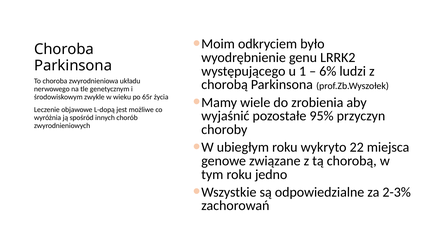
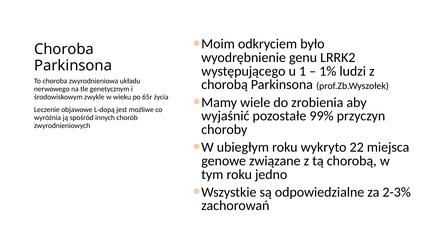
6%: 6% -> 1% (328, 71)
95%: 95% -> 99% (322, 116)
